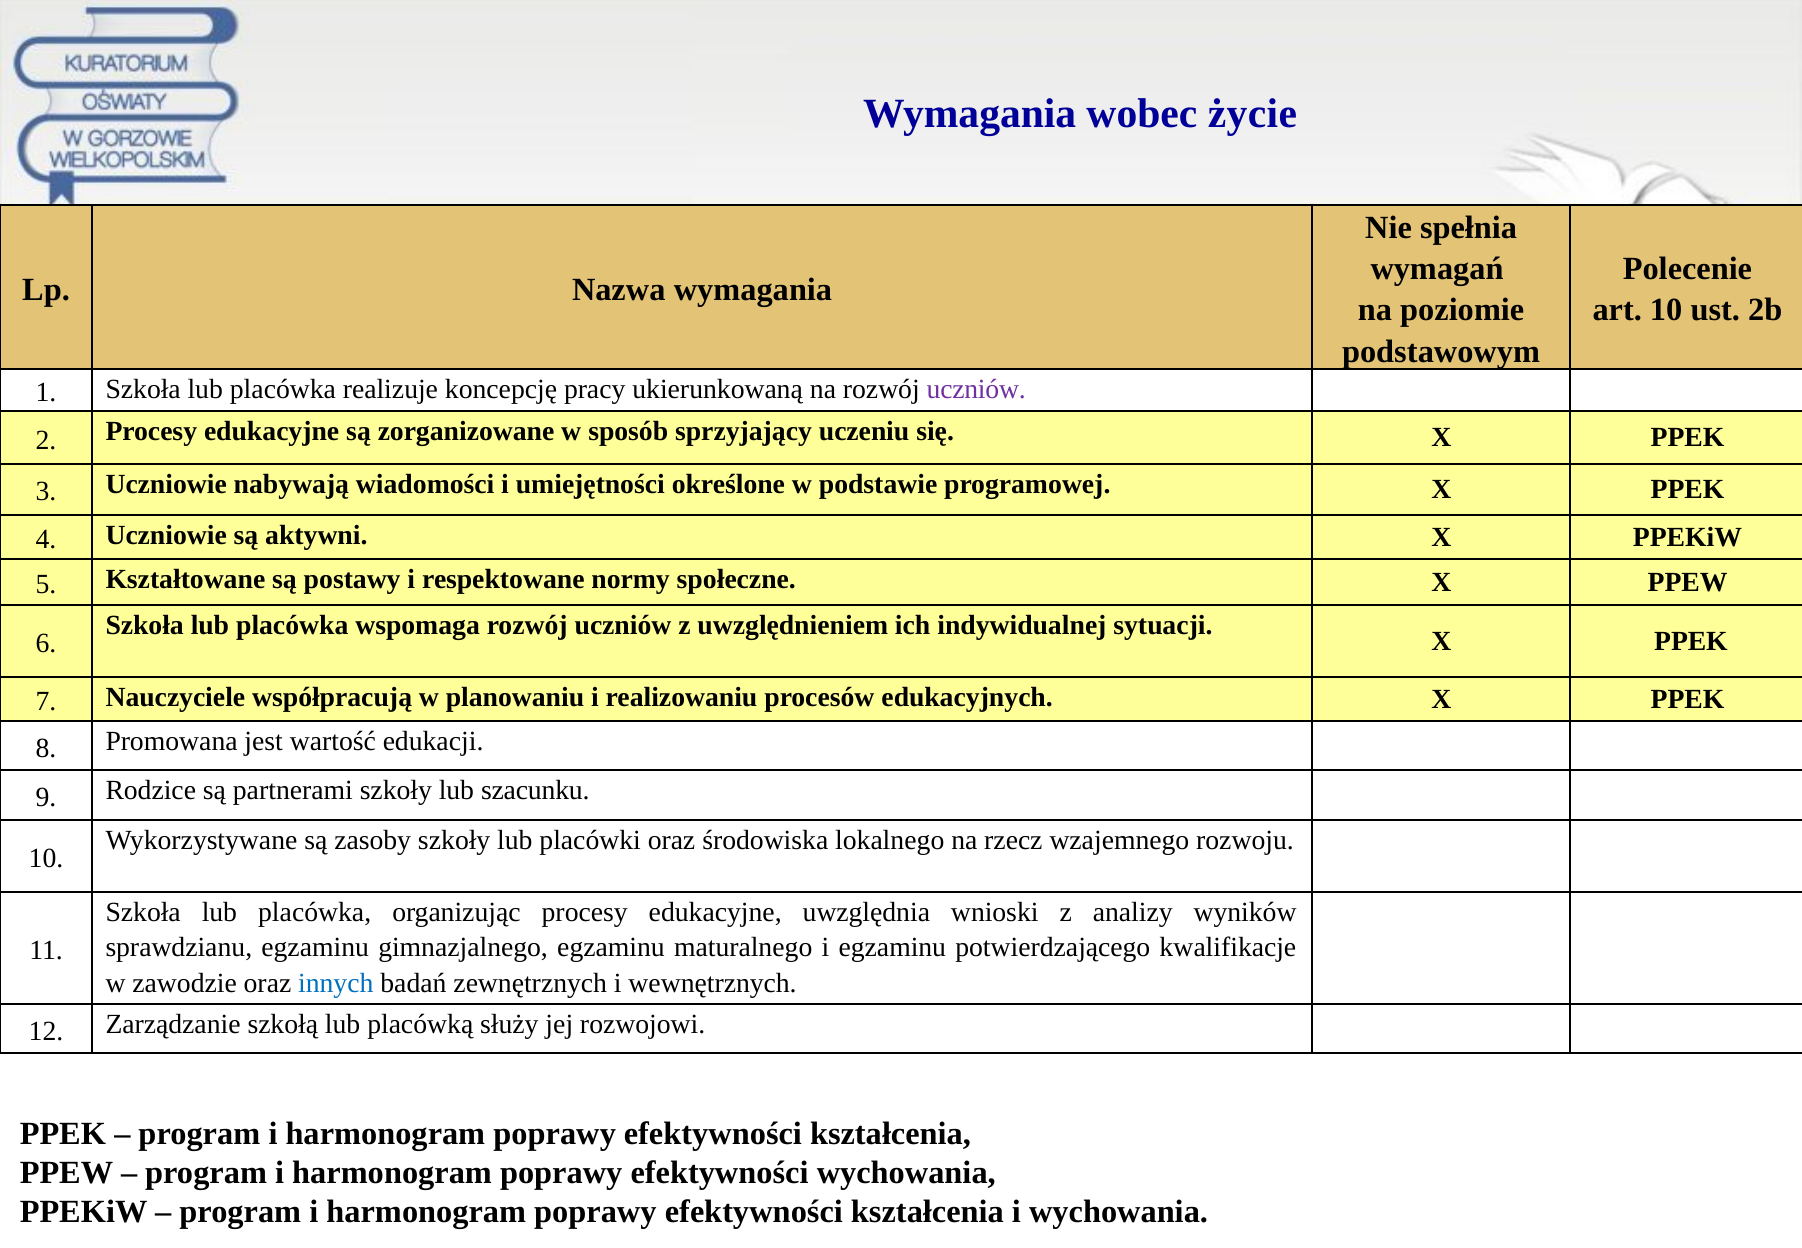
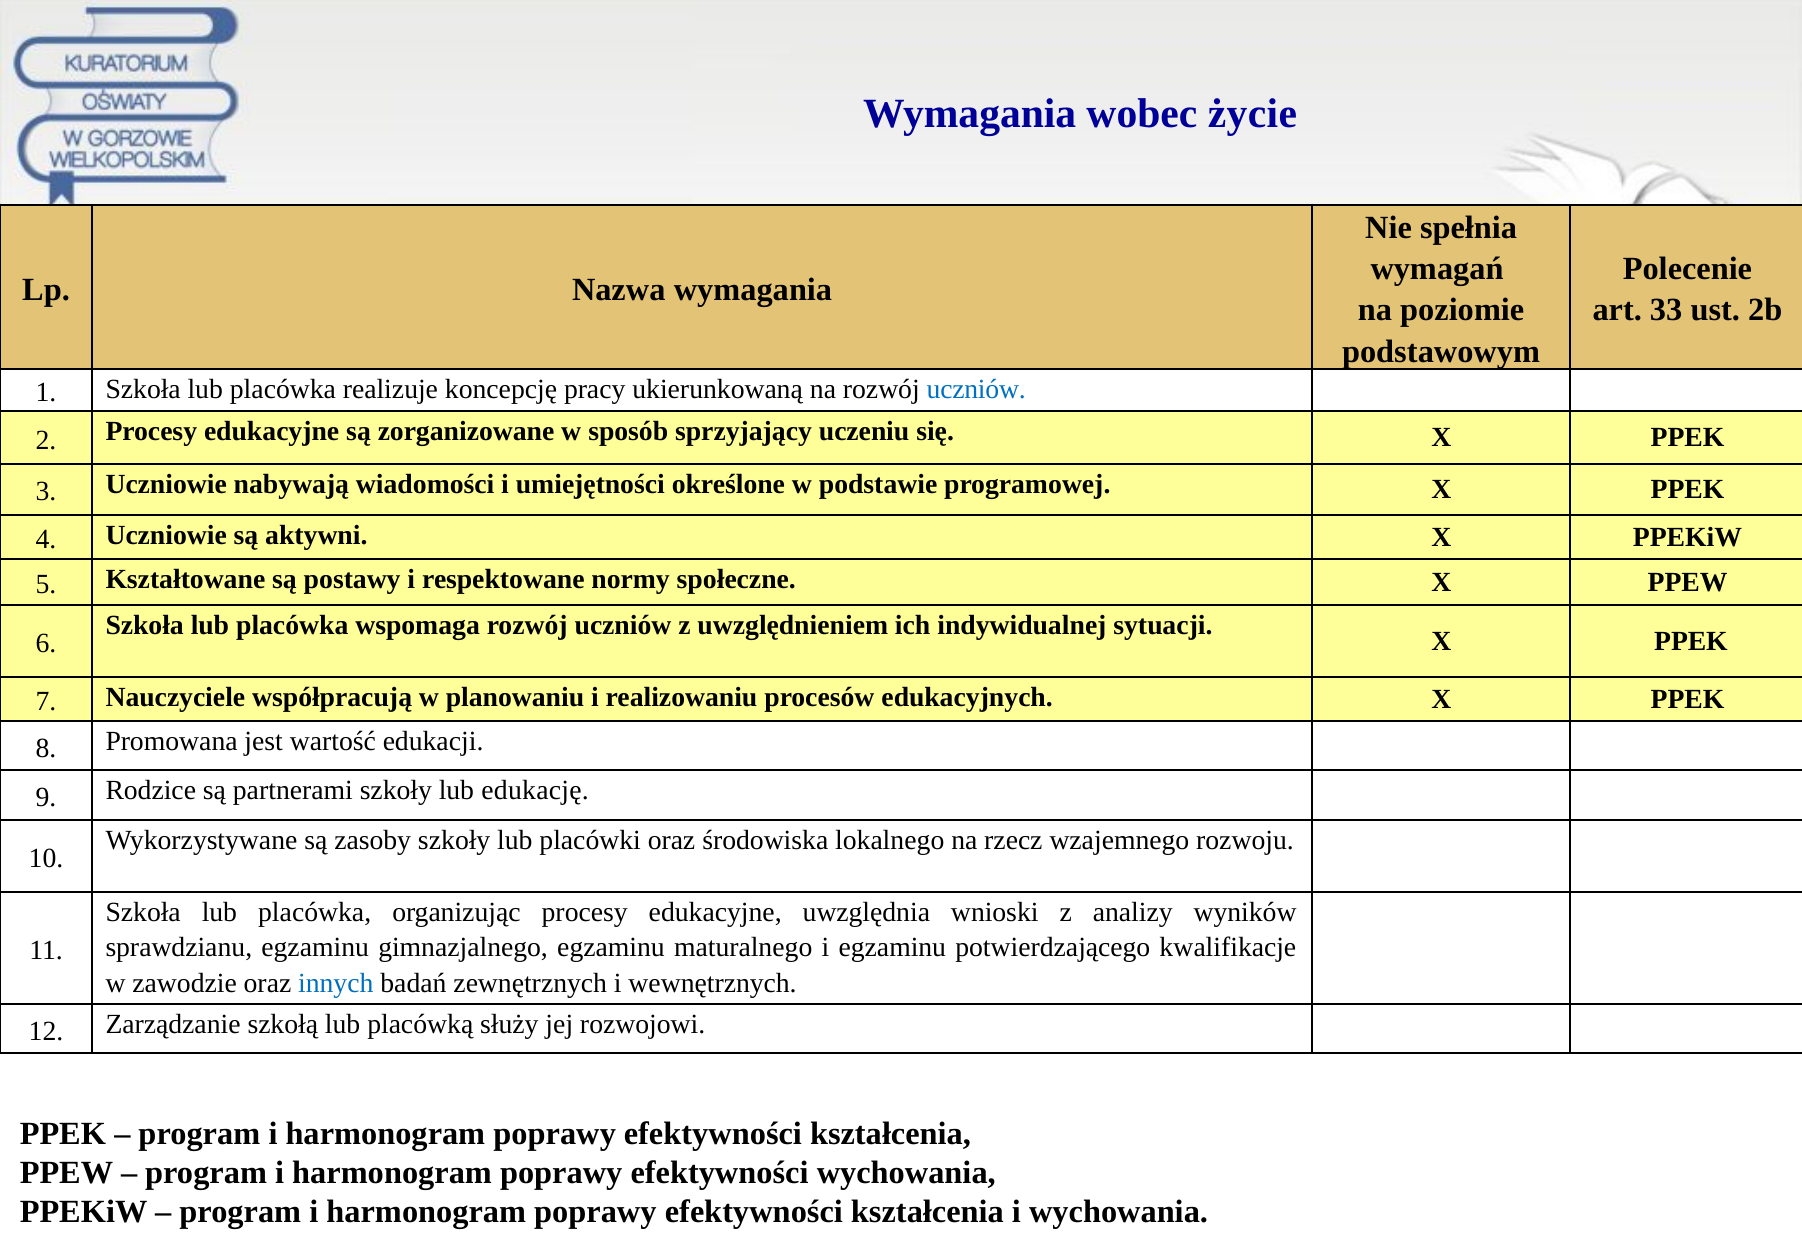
art 10: 10 -> 33 (1666, 310)
uczniów colour: purple -> blue (976, 389)
szacunku: szacunku -> edukację (535, 790)
